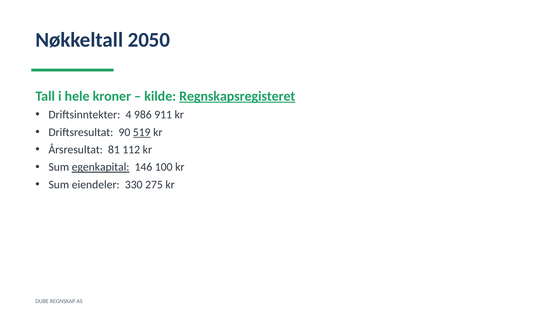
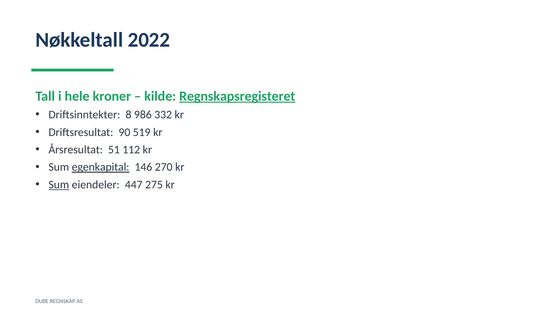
2050: 2050 -> 2022 (149, 40)
4: 4 -> 8 (128, 115)
911: 911 -> 332 (163, 115)
519 underline: present -> none (142, 132)
81: 81 -> 51 (114, 149)
100: 100 -> 270 (164, 167)
Sum underline: none -> present (59, 184)
330: 330 -> 447 (134, 184)
